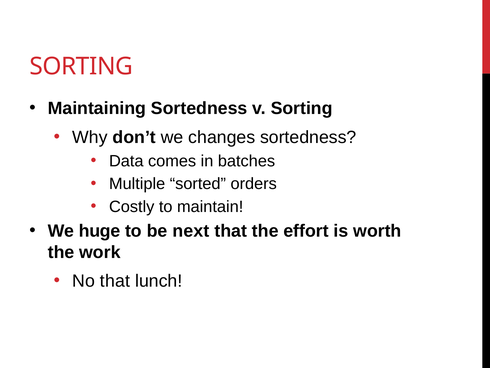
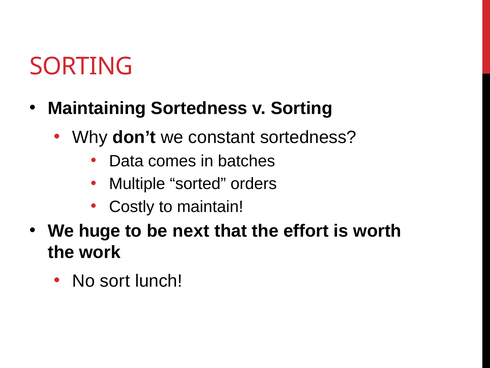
changes: changes -> constant (222, 137)
No that: that -> sort (115, 281)
